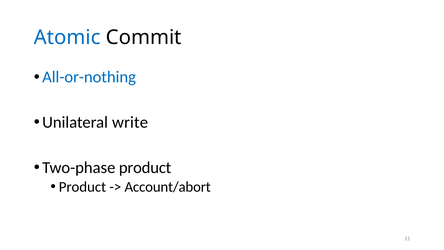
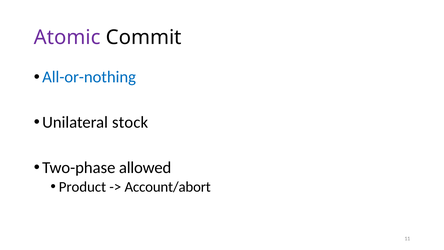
Atomic colour: blue -> purple (67, 37)
write: write -> stock (130, 122)
Two-phase product: product -> allowed (145, 168)
